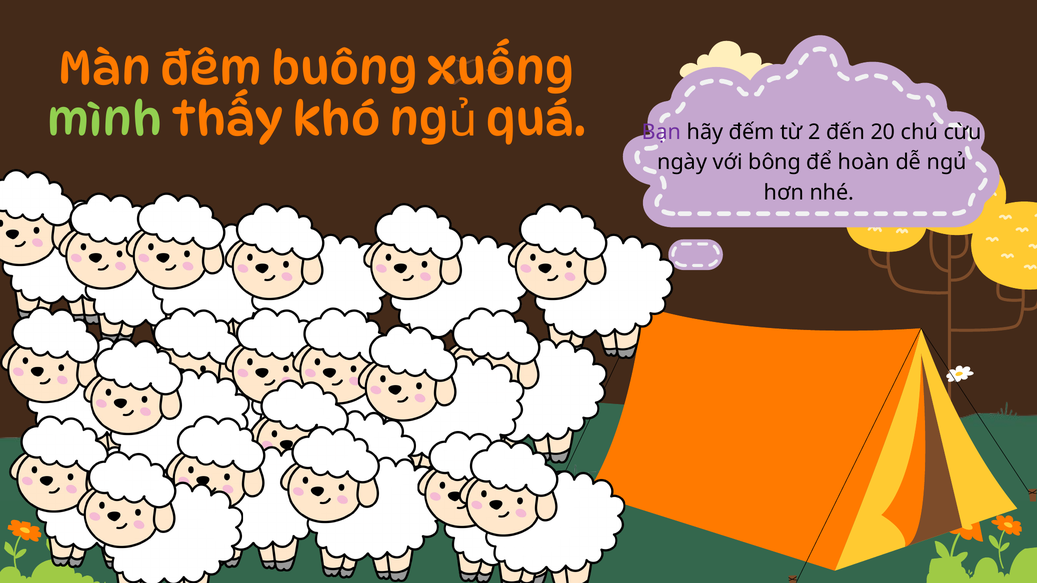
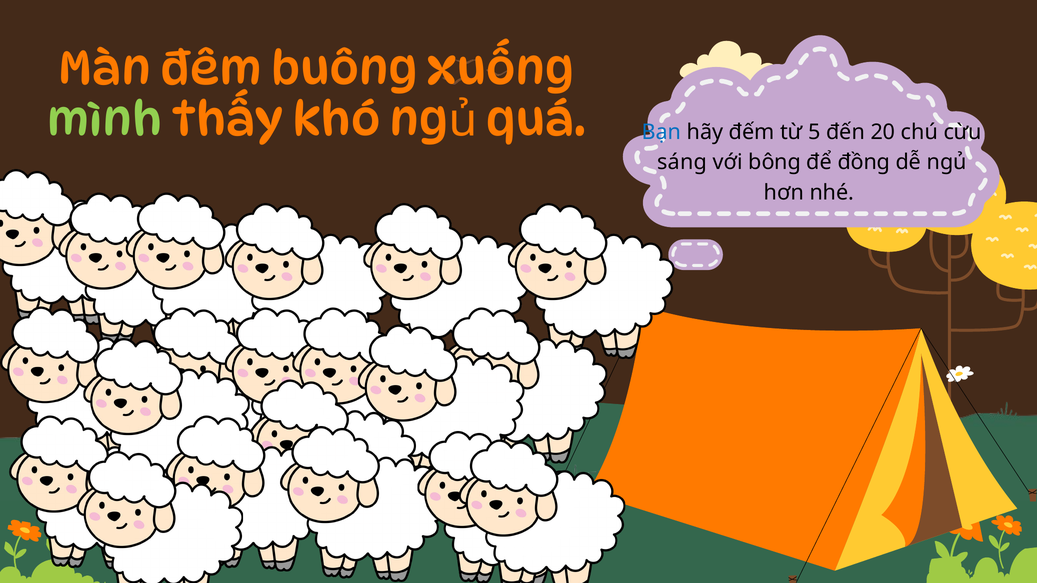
Bạn colour: purple -> blue (662, 132)
2: 2 -> 5 (814, 132)
ngày: ngày -> sáng (682, 162)
hoàn: hoàn -> đồng (864, 162)
